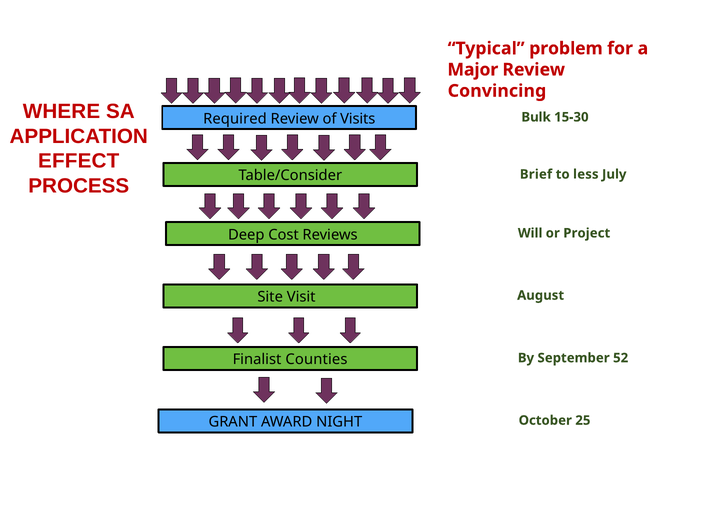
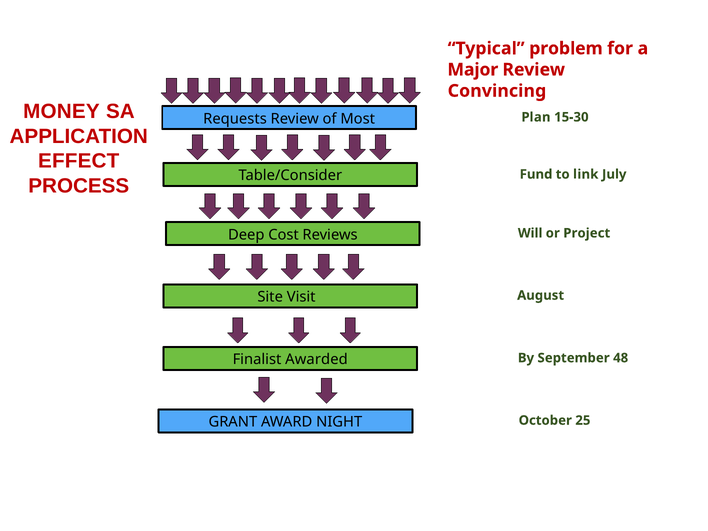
WHERE: WHERE -> MONEY (61, 112)
Required: Required -> Requests (235, 119)
Visits: Visits -> Most (358, 119)
Bulk: Bulk -> Plan (536, 117)
Brief: Brief -> Fund (536, 174)
less: less -> link (586, 174)
Counties: Counties -> Awarded (317, 360)
52: 52 -> 48 (621, 358)
